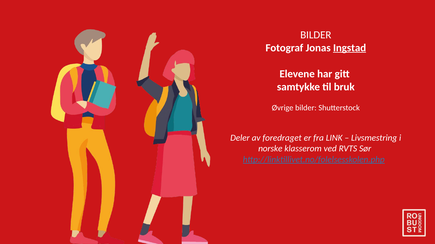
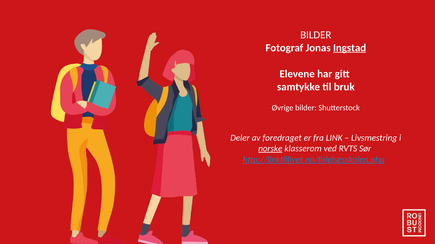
norske underline: none -> present (270, 149)
